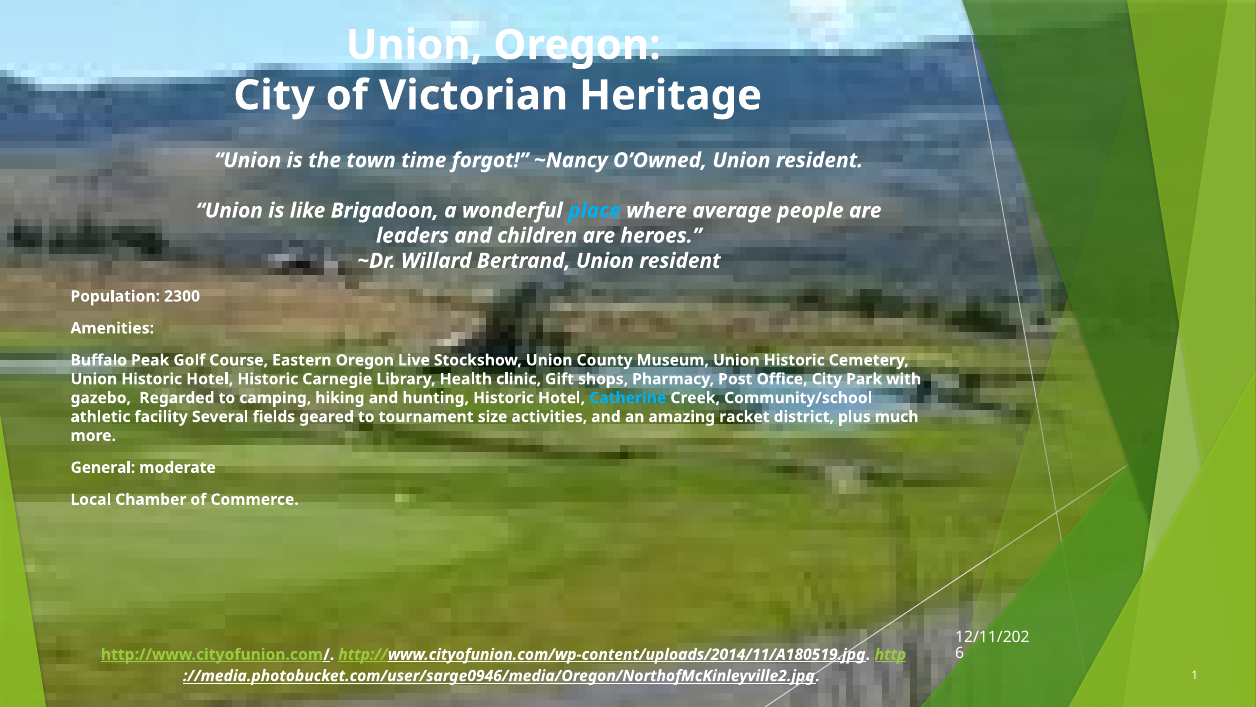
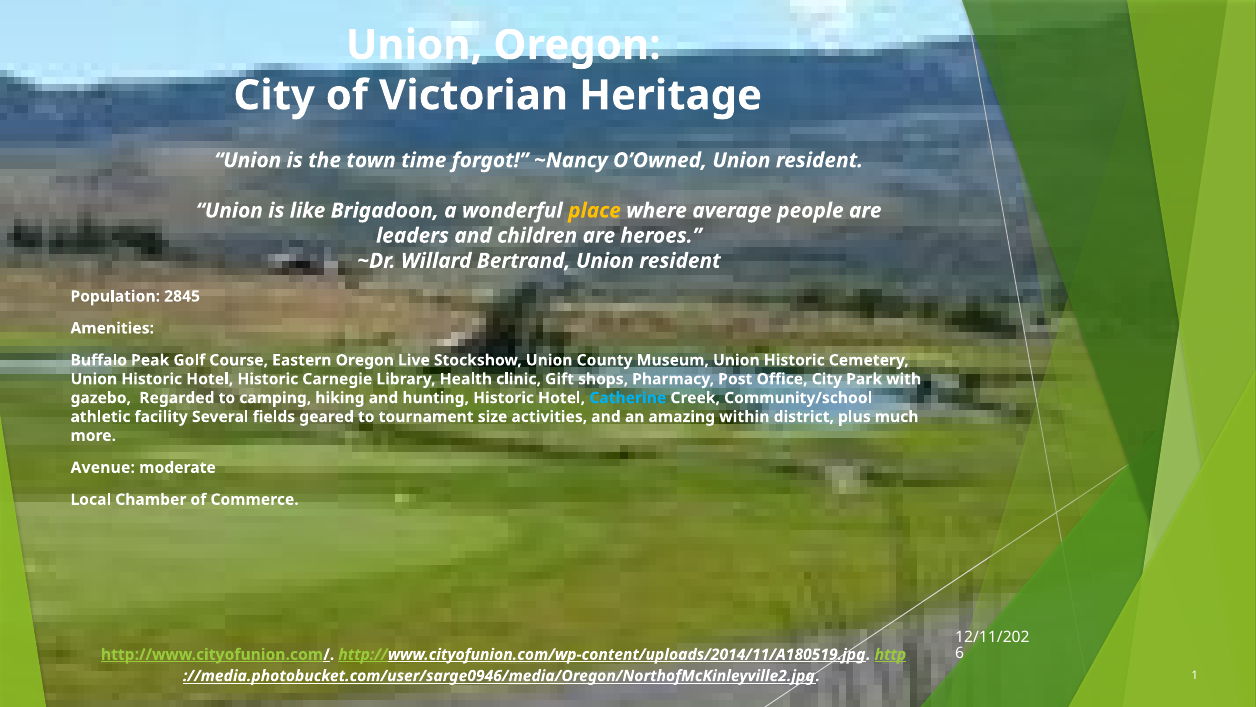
place colour: light blue -> yellow (595, 210)
2300: 2300 -> 2845 (182, 296)
racket: racket -> within (744, 417)
General: General -> Avenue (103, 467)
